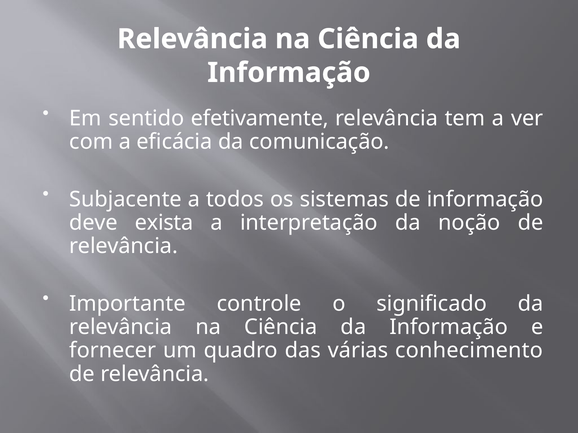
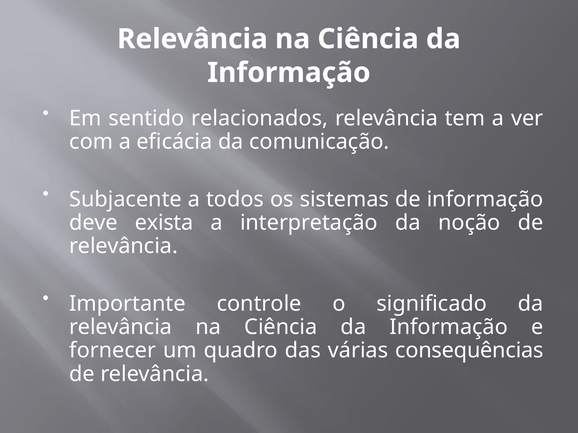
efetivamente: efetivamente -> relacionados (260, 119)
conhecimento: conhecimento -> consequências (469, 351)
